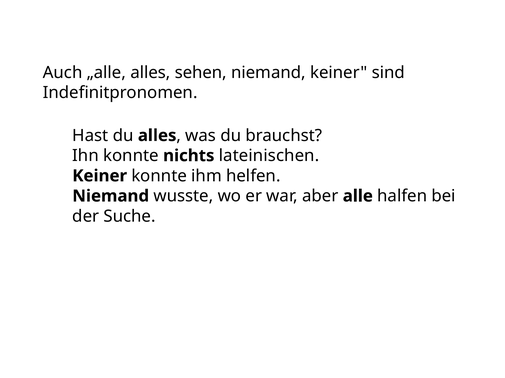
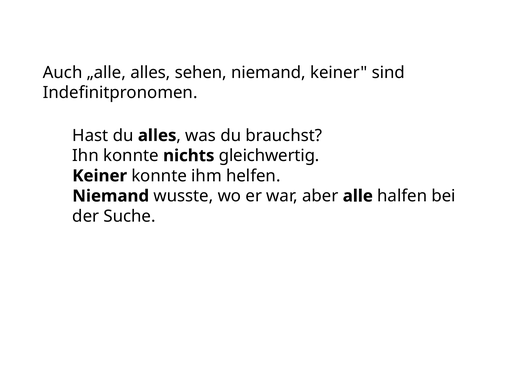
lateinischen: lateinischen -> gleichwertig (269, 156)
